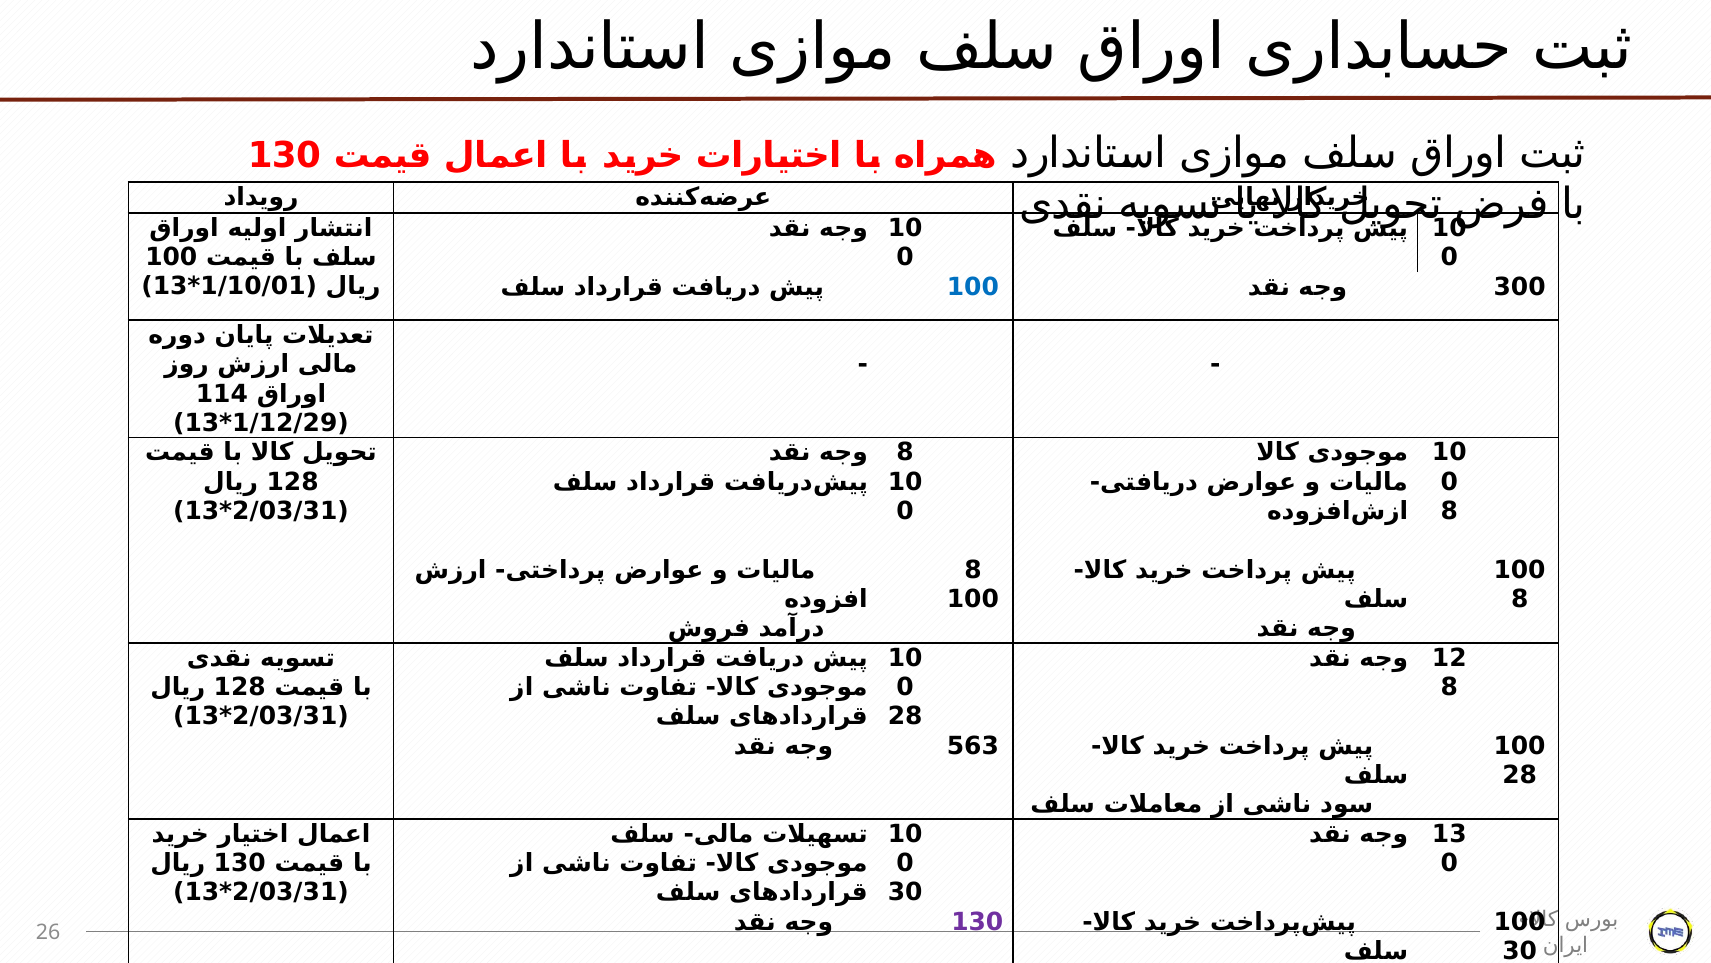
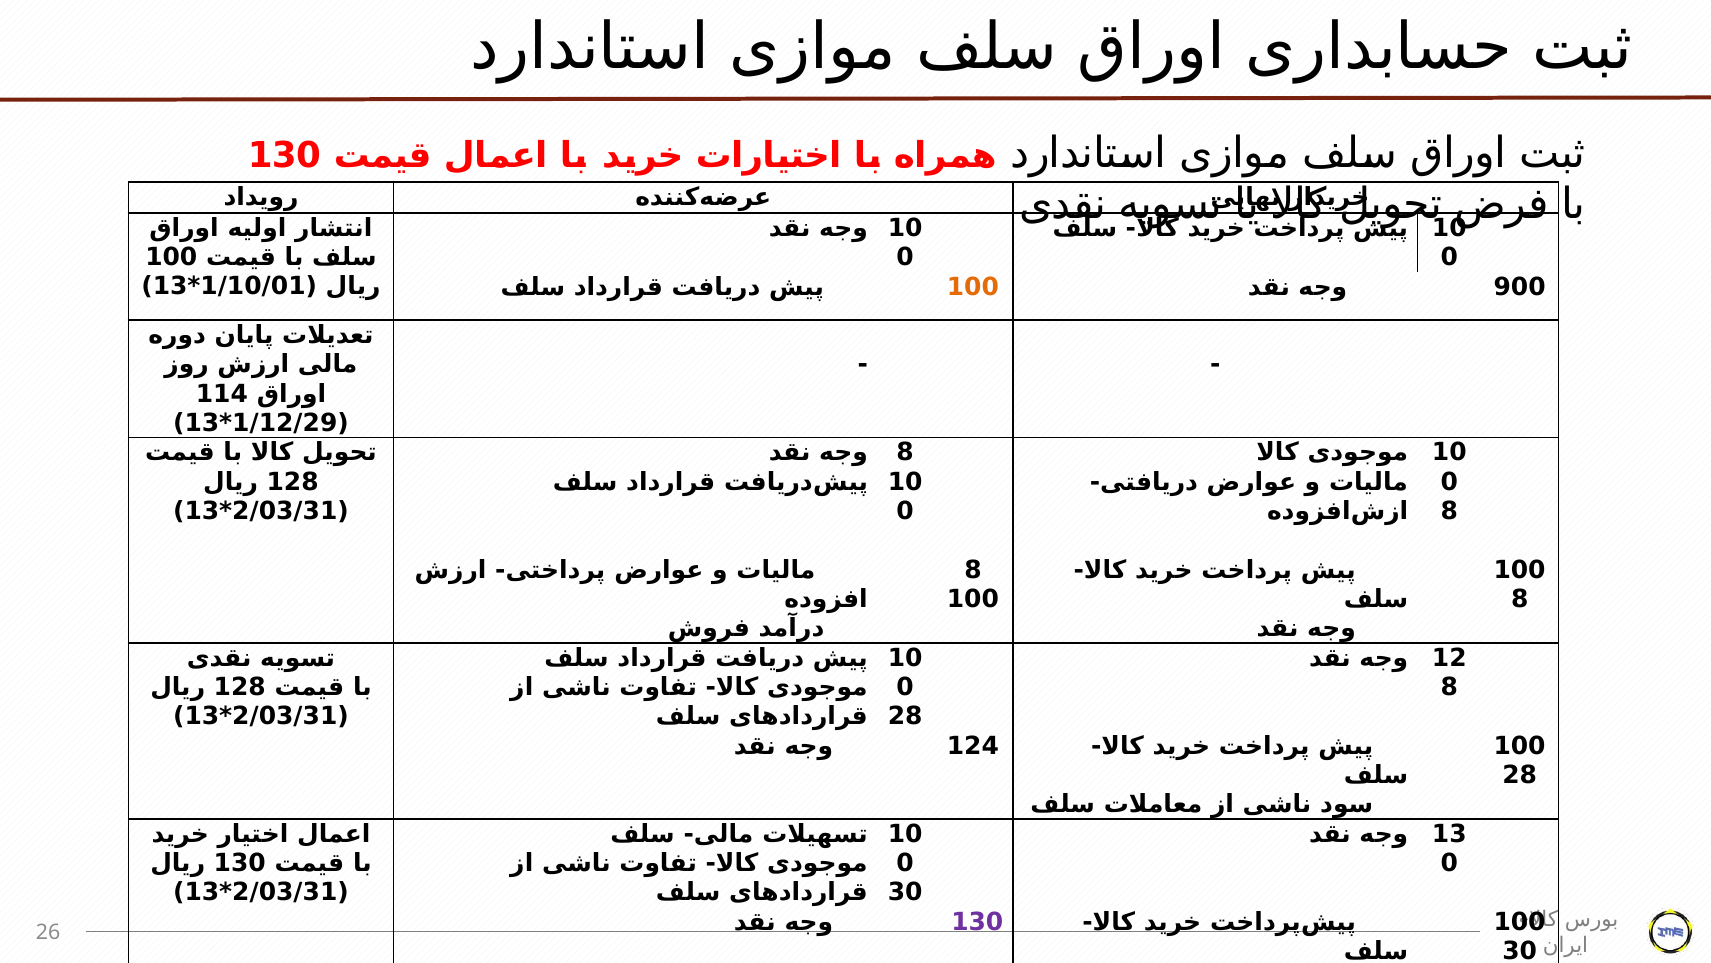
100 colour: blue -> orange (973, 287)
300: 300 -> 900 (1520, 287)
563: 563 -> 124 (973, 746)
